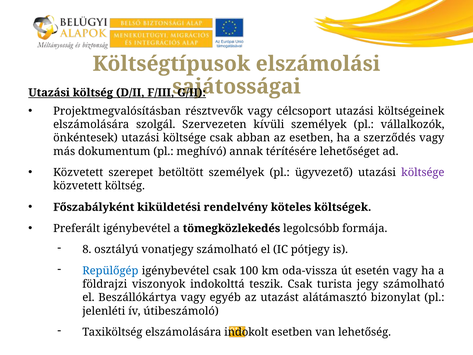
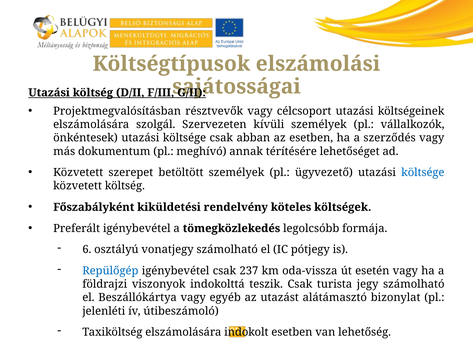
költsége colour: purple -> blue (423, 172)
8: 8 -> 6 (87, 249)
100: 100 -> 237 (249, 271)
